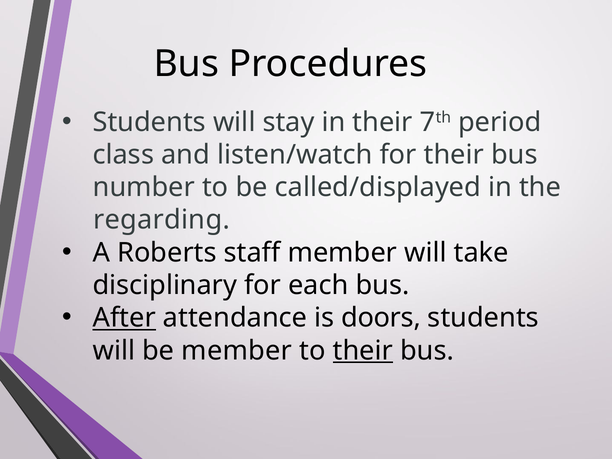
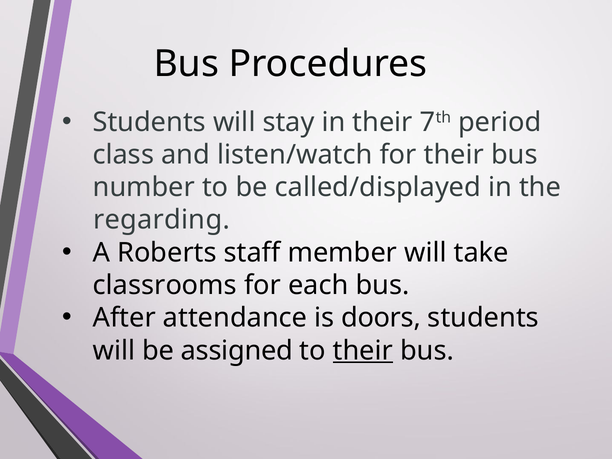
disciplinary: disciplinary -> classrooms (165, 285)
After underline: present -> none (124, 318)
be member: member -> assigned (237, 351)
